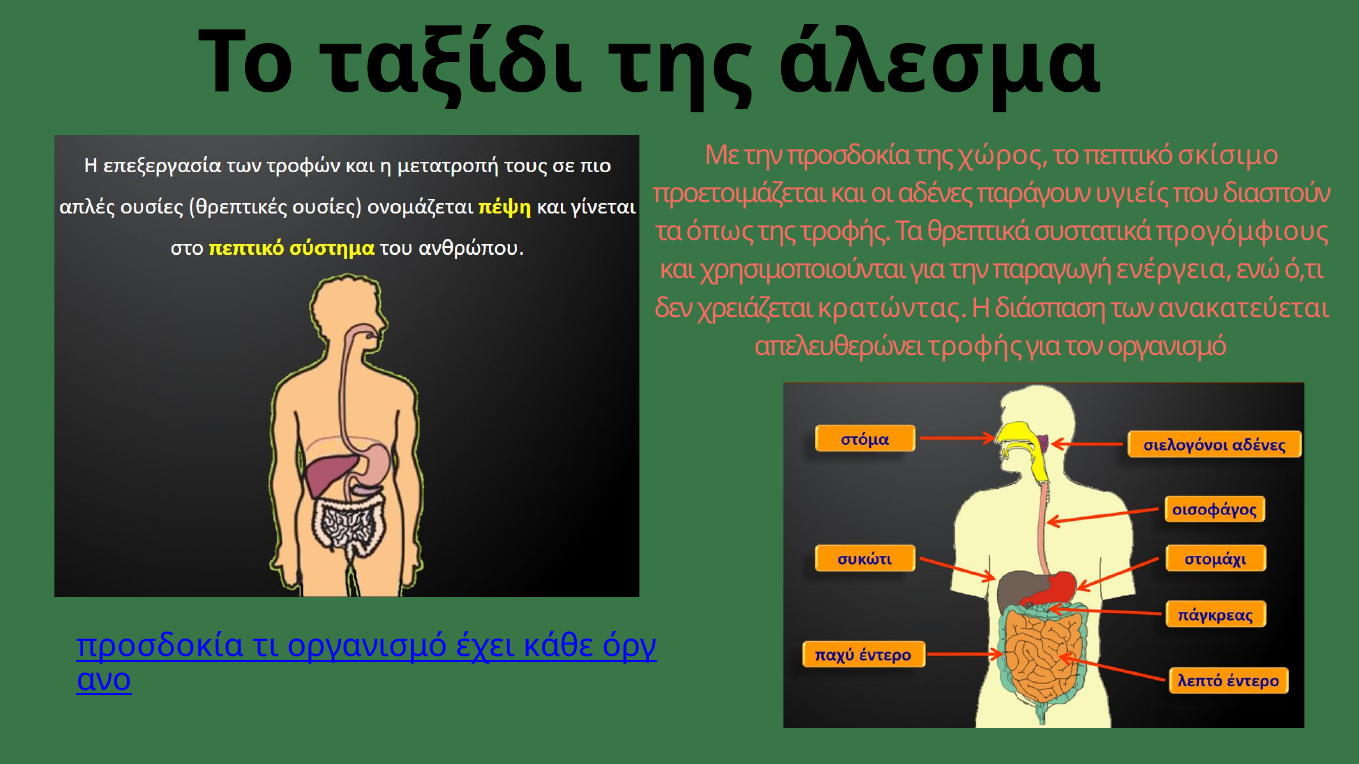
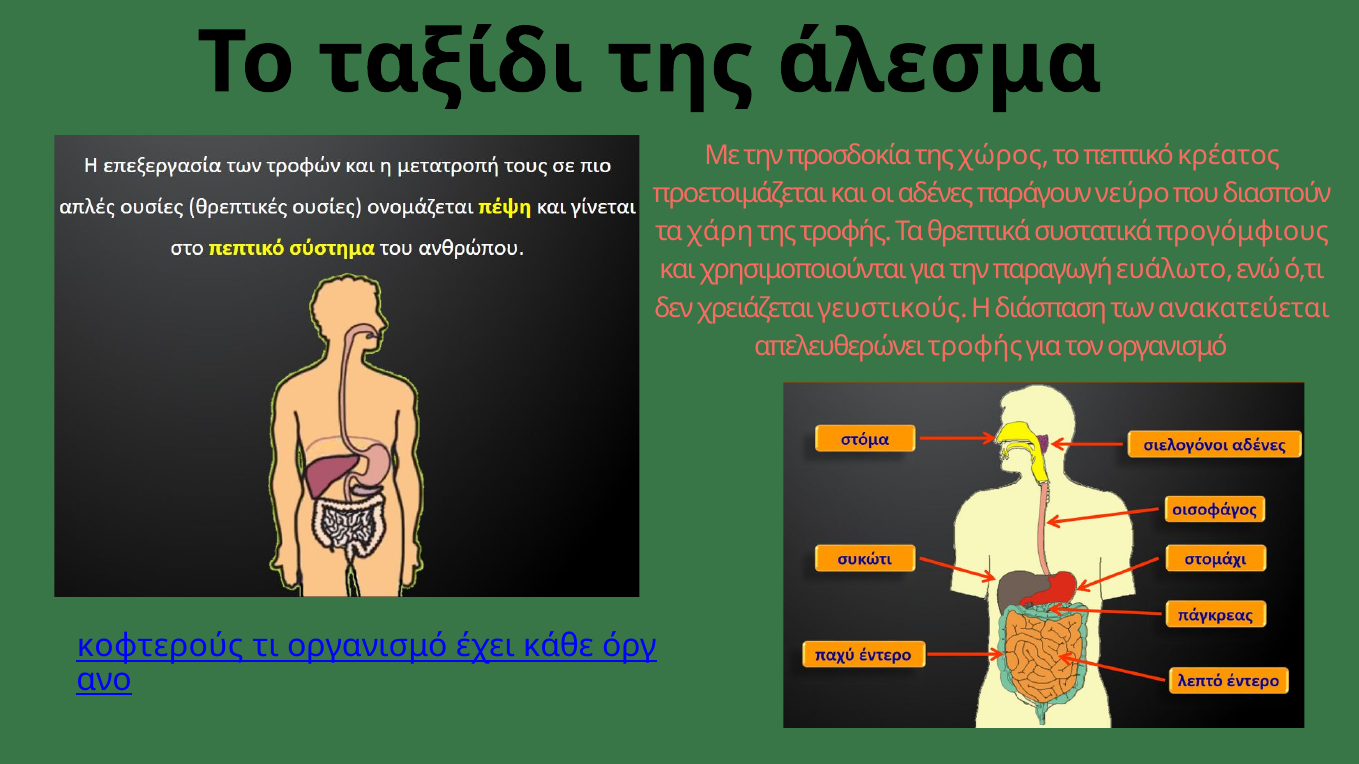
σκίσιμο: σκίσιμο -> κρέατος (1229, 155)
υγιείς: υγιείς -> νεύρο (1132, 194)
όπως: όπως -> χάρη (720, 232)
ενέργεια: ενέργεια -> ευάλωτο (1175, 270)
κρατώντας: κρατώντας -> γευστικούς (893, 308)
προσδοκία: προσδοκία -> κοφτερούς (160, 647)
